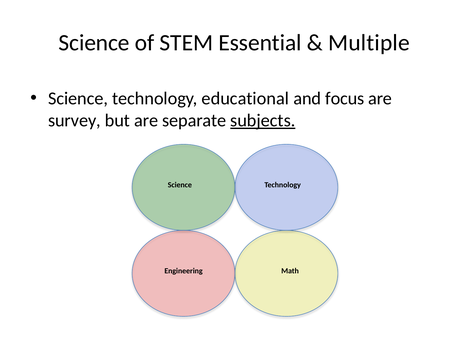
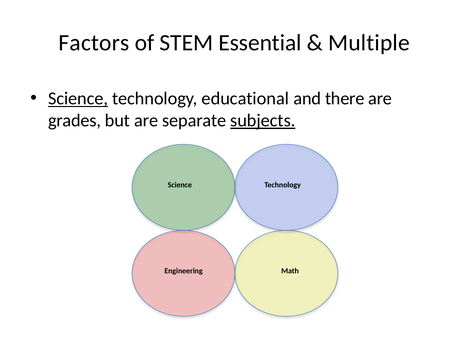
Science: Science -> Factors (94, 43)
Science underline: none -> present (78, 98)
focus: focus -> there (345, 98)
survey: survey -> grades (74, 120)
